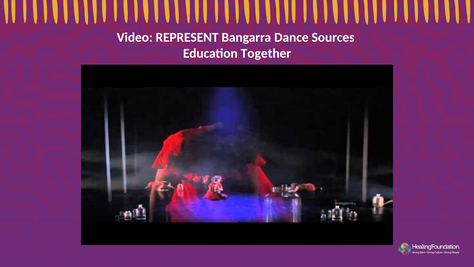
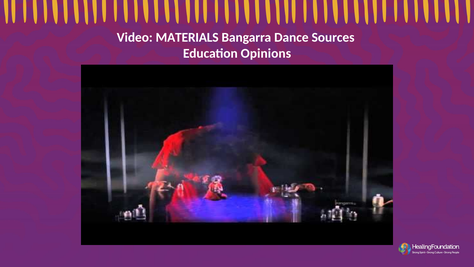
REPRESENT: REPRESENT -> MATERIALS (187, 37)
Together: Together -> Opinions (266, 53)
